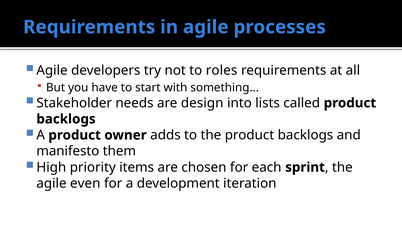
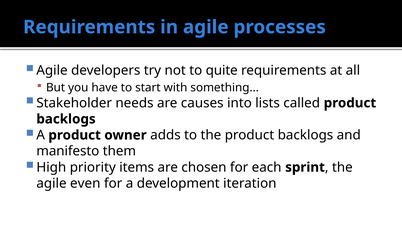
roles: roles -> quite (222, 71)
design: design -> causes (202, 103)
